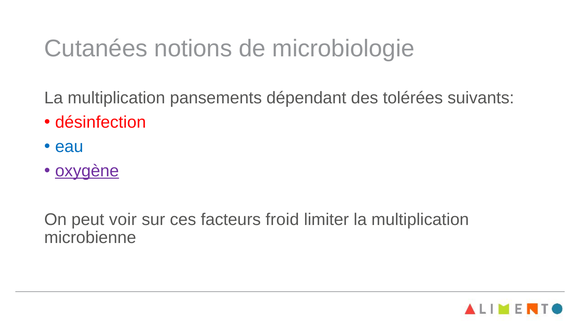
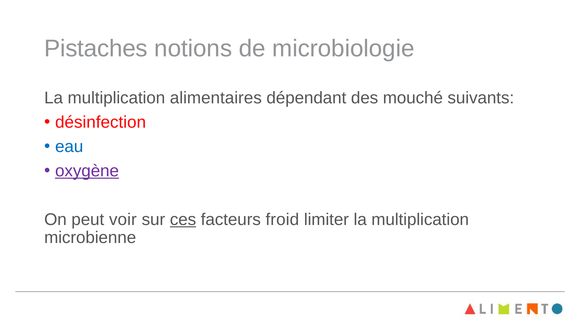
Cutanées: Cutanées -> Pistaches (96, 49)
pansements: pansements -> alimentaires (216, 98)
tolérées: tolérées -> mouché (413, 98)
ces underline: none -> present (183, 220)
